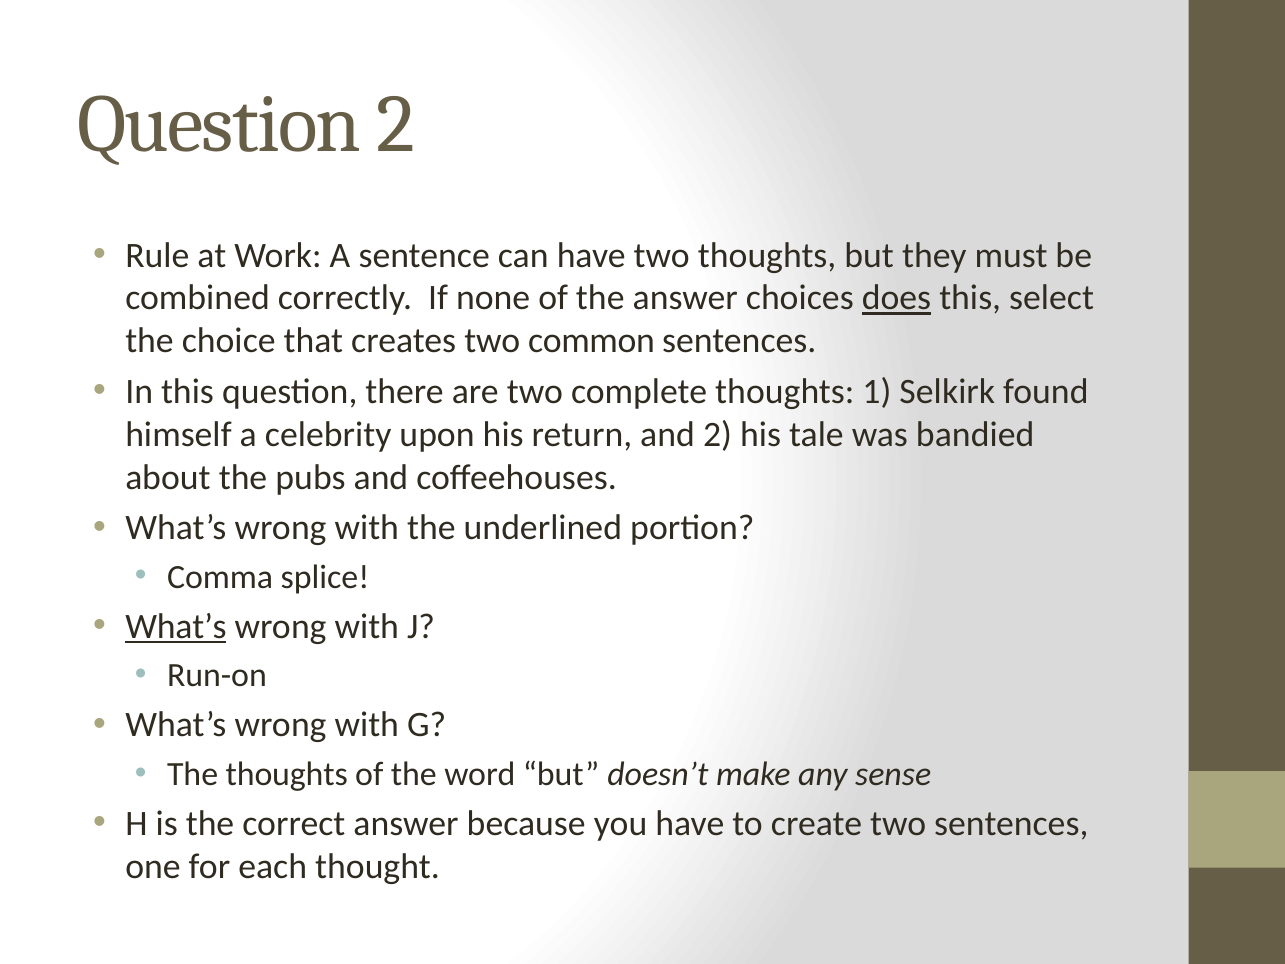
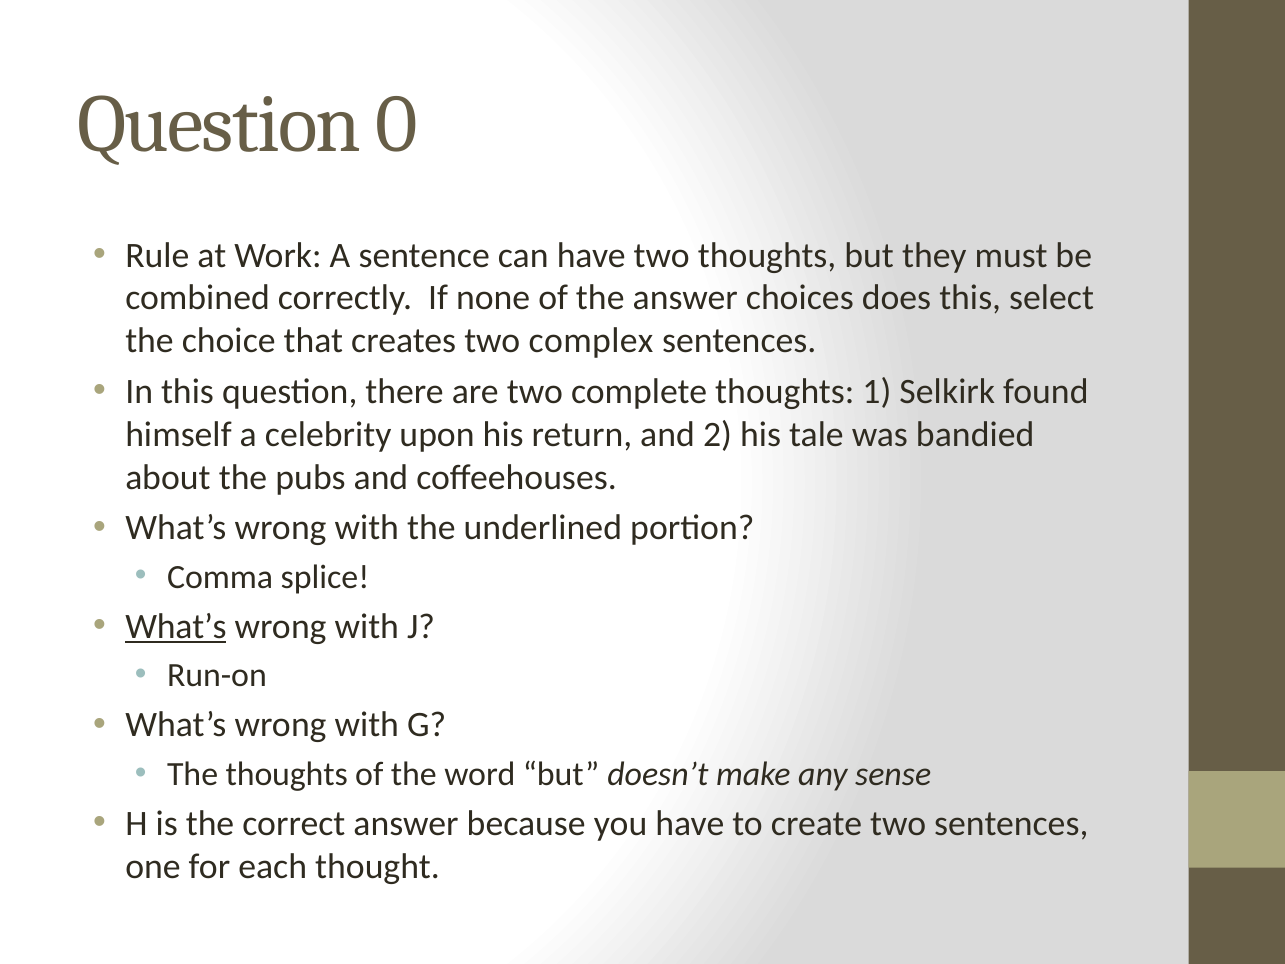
Question 2: 2 -> 0 (396, 125)
does underline: present -> none (896, 298)
common: common -> complex (591, 341)
